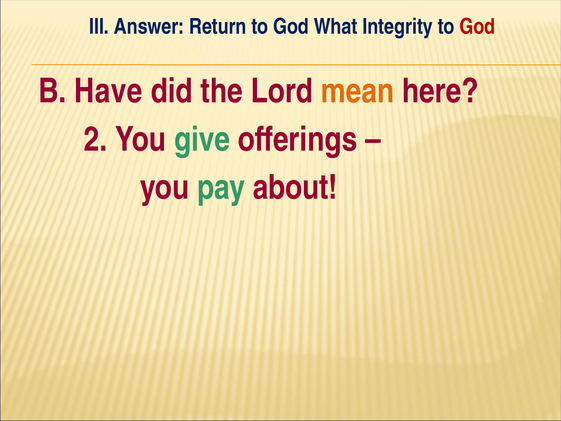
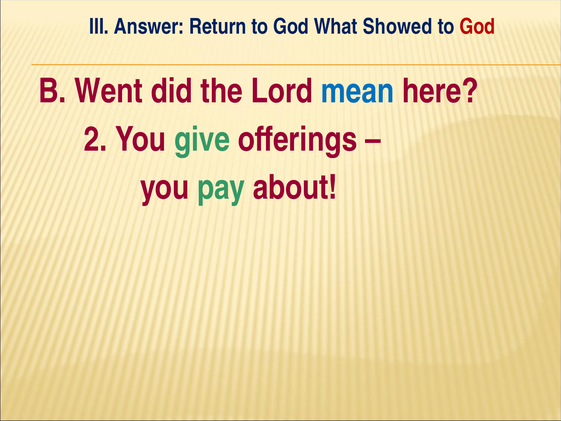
Integrity: Integrity -> Showed (398, 27)
Have: Have -> Went (109, 91)
mean colour: orange -> blue (358, 91)
